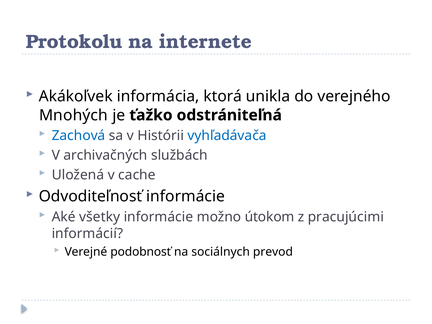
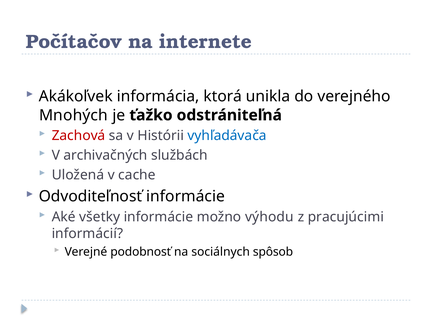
Protokolu: Protokolu -> Počítačov (74, 42)
Zachová colour: blue -> red (79, 136)
útokom: útokom -> výhodu (269, 217)
prevod: prevod -> spôsob (273, 252)
